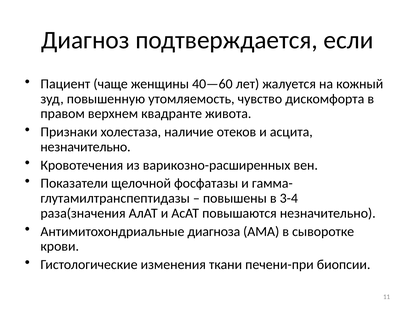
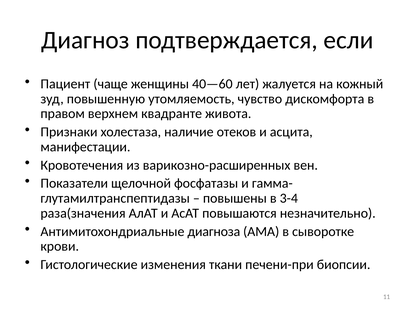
незначительно: незначительно -> манифестации (85, 147)
